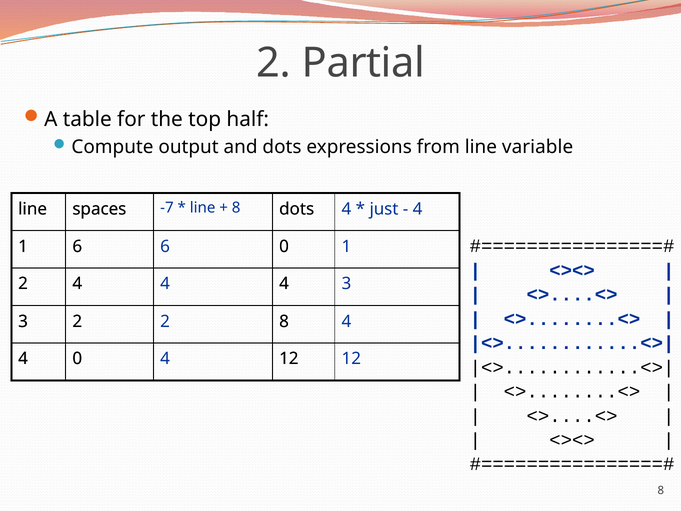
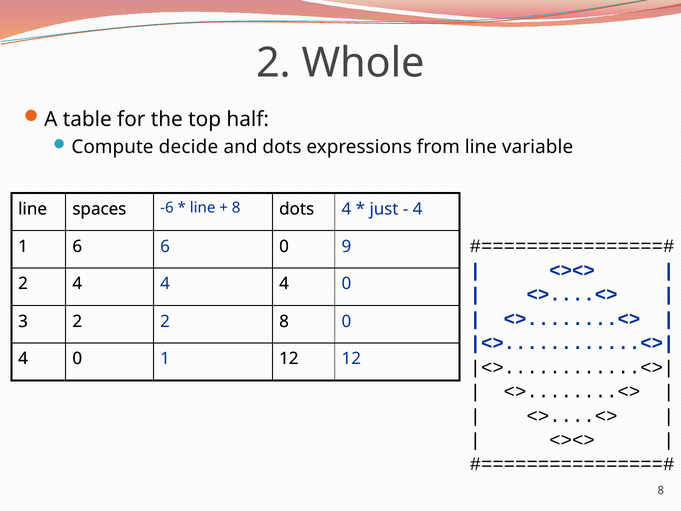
Partial: Partial -> Whole (363, 63)
output: output -> decide (188, 147)
-7: -7 -> -6 (167, 207)
1: 1 -> 9 (346, 246)
3: 3 -> 0 (346, 284)
4: 4 -> 0 (346, 321)
4: 4 -> 1 (165, 359)
